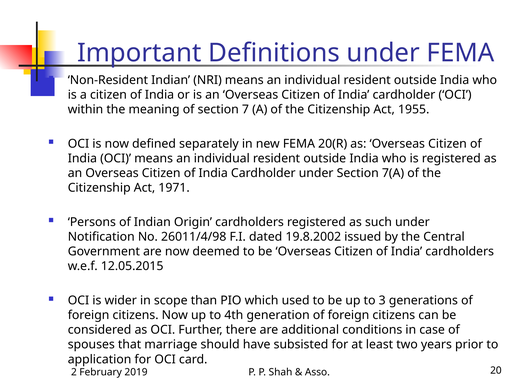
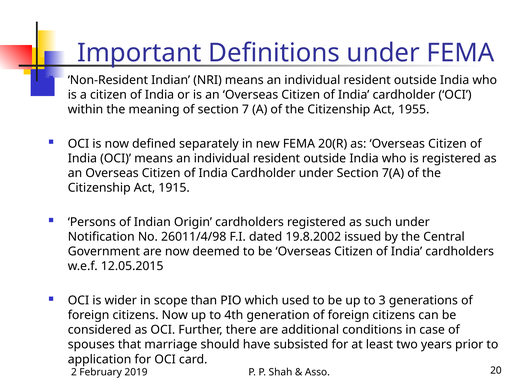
1971: 1971 -> 1915 (174, 188)
